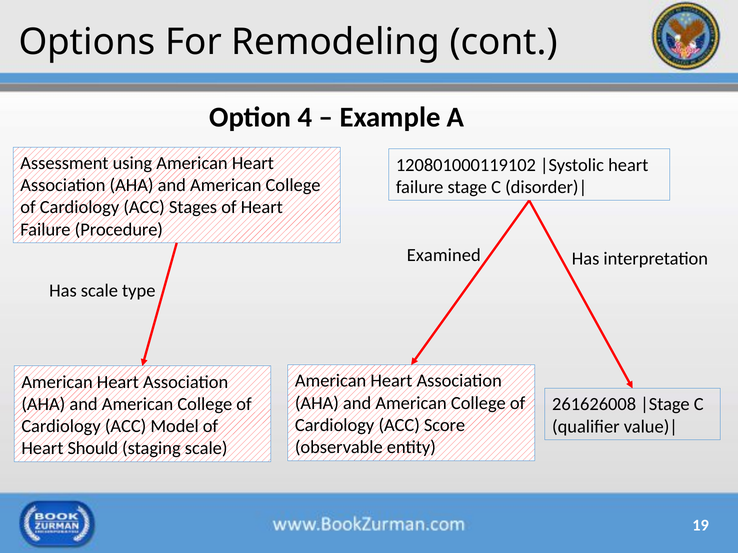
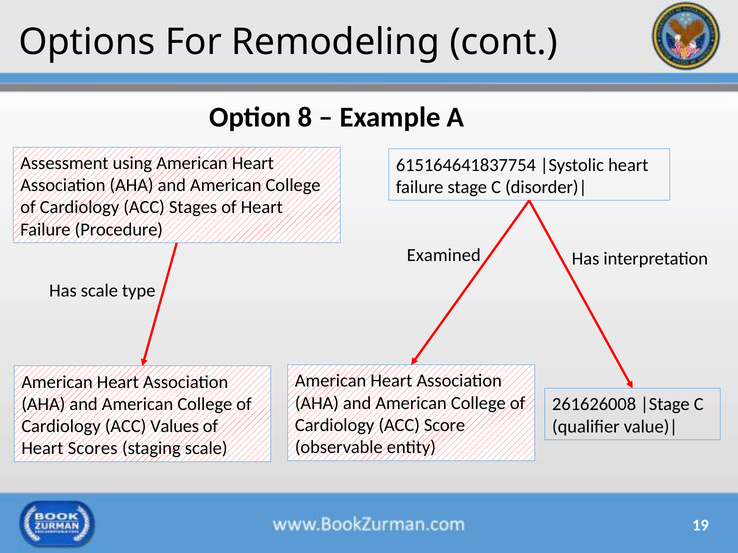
4: 4 -> 8 (305, 117)
120801000119102: 120801000119102 -> 615164641837754 (466, 165)
Model: Model -> Values (175, 427)
Should: Should -> Scores (93, 449)
